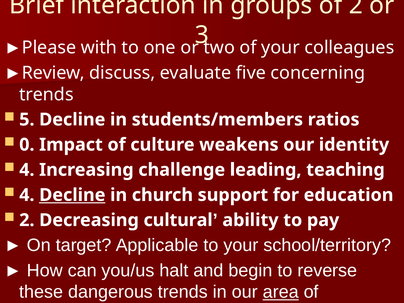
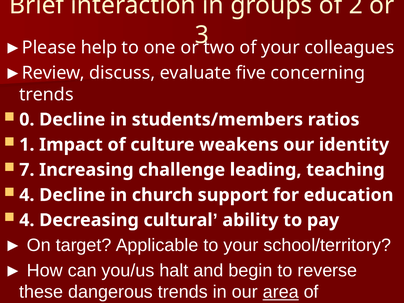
with: with -> help (99, 48)
5: 5 -> 0 (27, 120)
0: 0 -> 1 (27, 145)
4: 4 -> 7 (27, 170)
Decline underline: present -> none (72, 195)
2: 2 -> 4 (27, 220)
